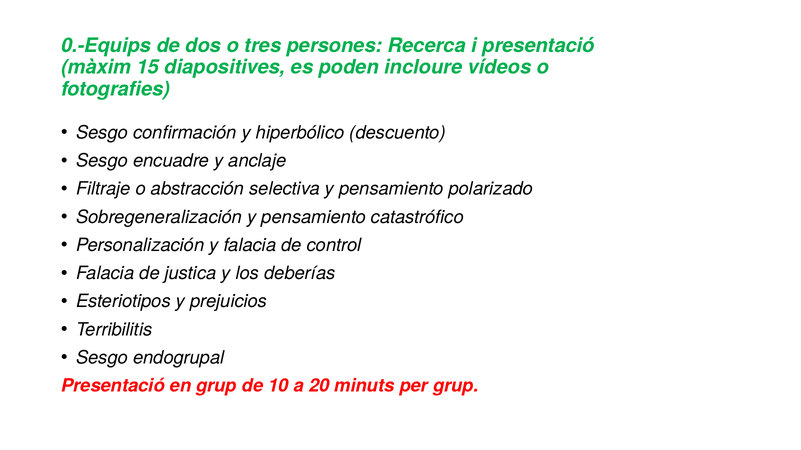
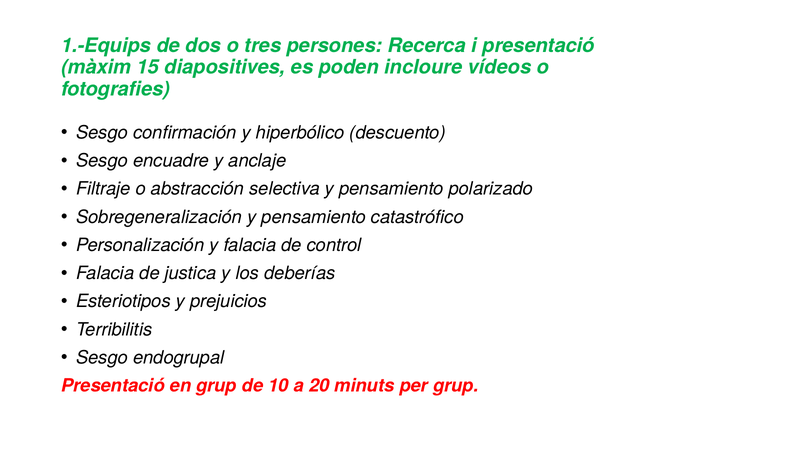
0.-Equips: 0.-Equips -> 1.-Equips (106, 46)
